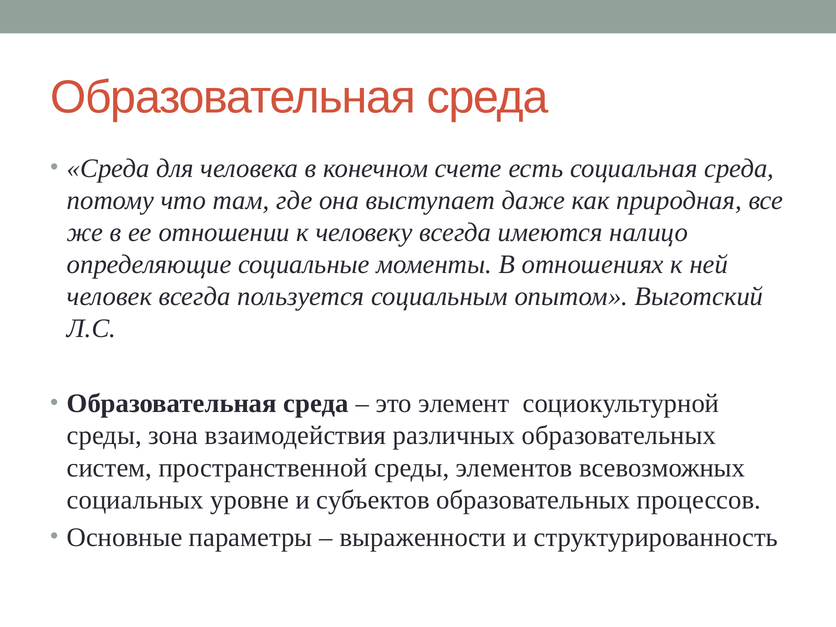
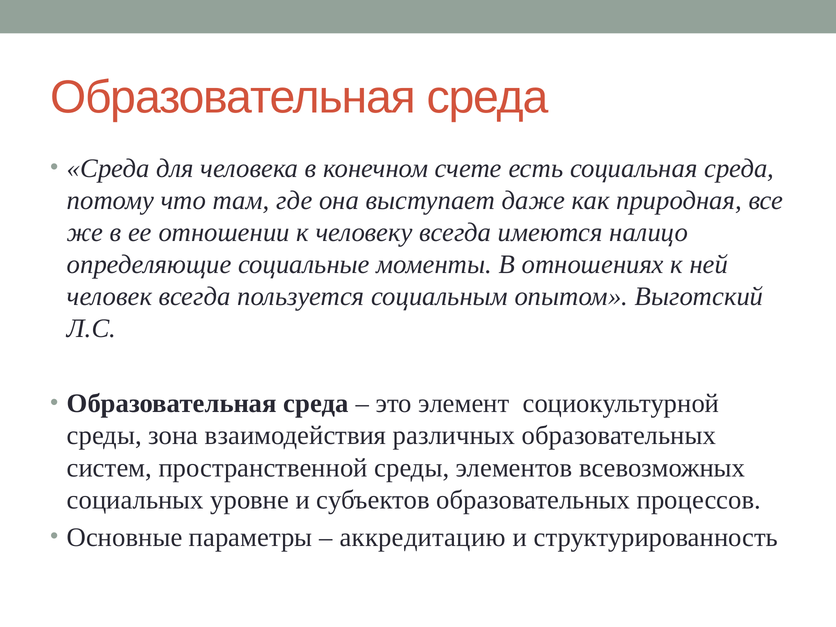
выраженности: выраженности -> аккредитацию (423, 537)
